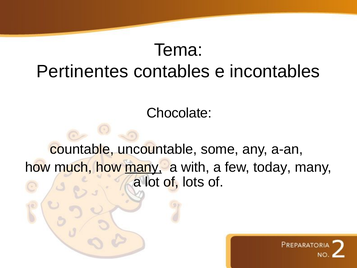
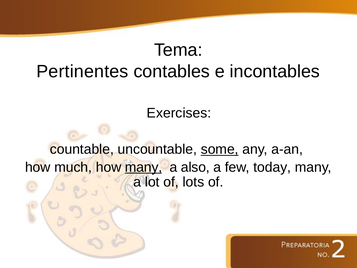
Chocolate: Chocolate -> Exercises (179, 113)
some underline: none -> present (220, 149)
with: with -> also (195, 167)
